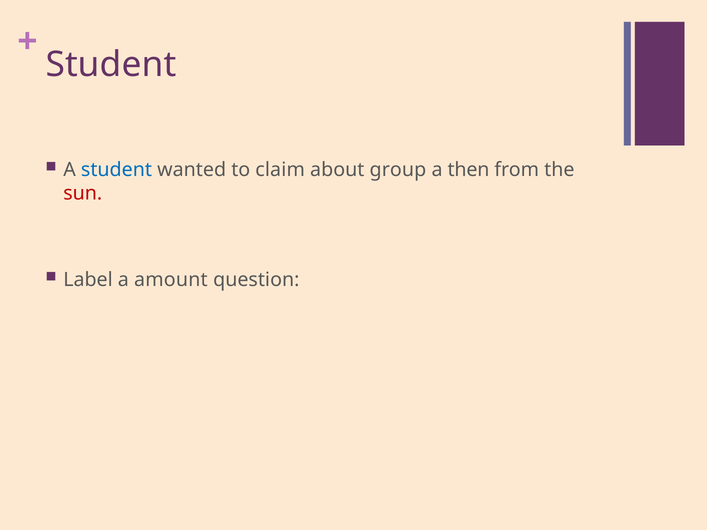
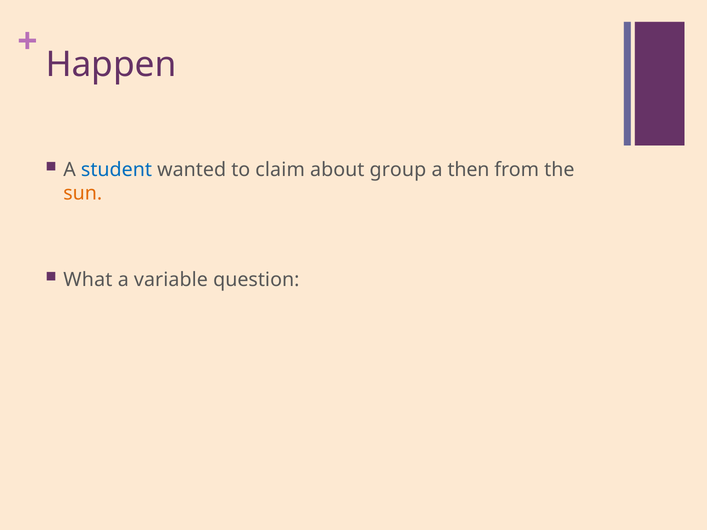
Student: Student -> Happen (111, 65)
sun colour: red -> orange (83, 193)
Label: Label -> What (88, 280)
amount: amount -> variable (171, 280)
